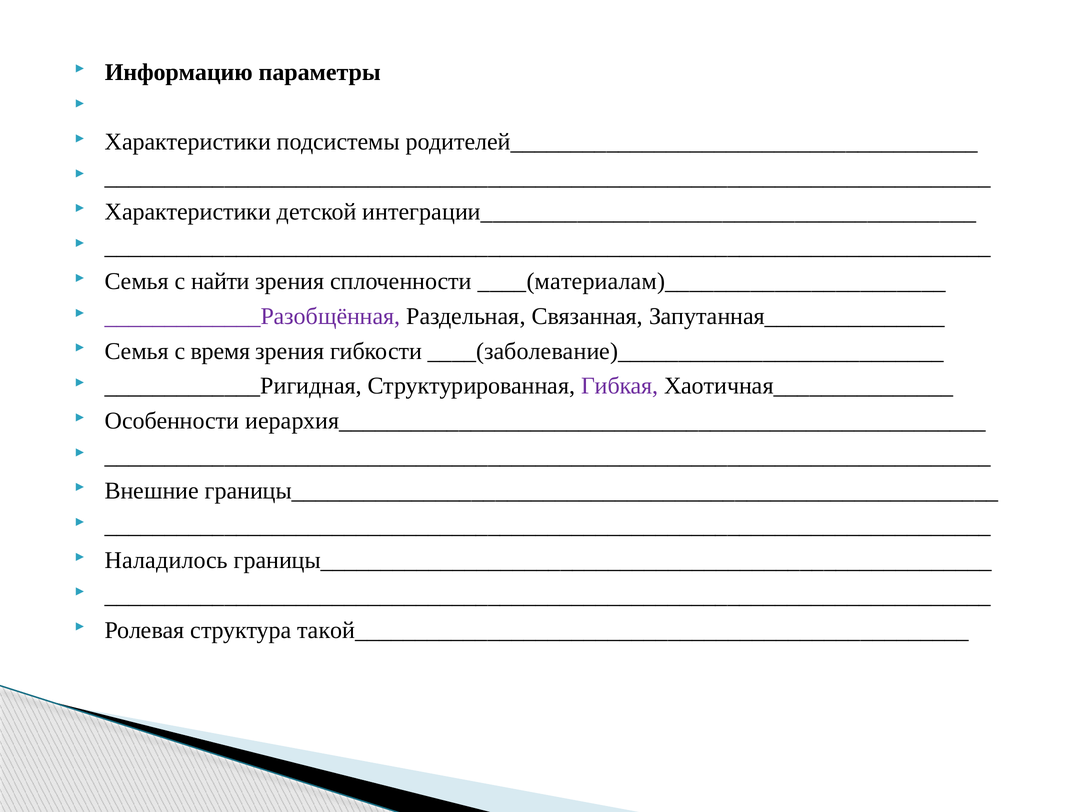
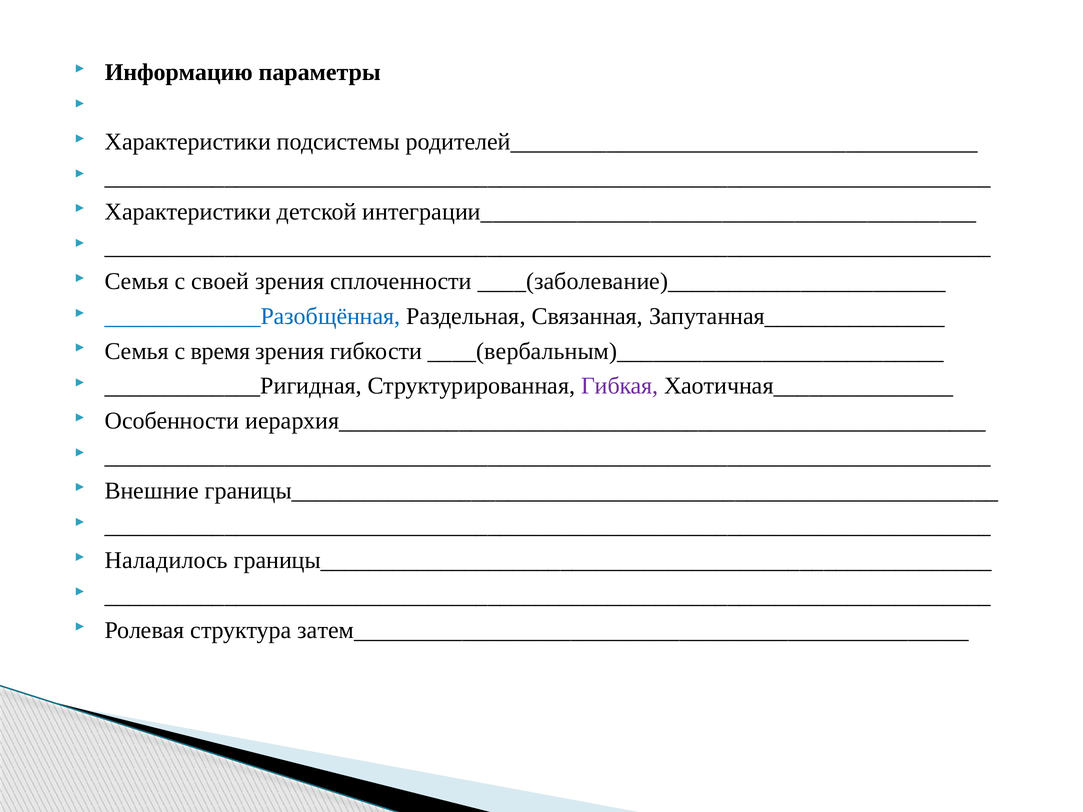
найти: найти -> своей (220, 281)
____(материалам)_______________________: ____(материалам)_______________________ -> ____(заболевание)_______________________ (712, 281)
_____________Разобщённая colour: purple -> blue (253, 316)
____(заболевание)___________________________: ____(заболевание)___________________________ -> ____(вербальным)___________________________ (686, 351)
такой___________________________________________________: такой___________________________________________________ -> затем___________________________________________________ (633, 630)
